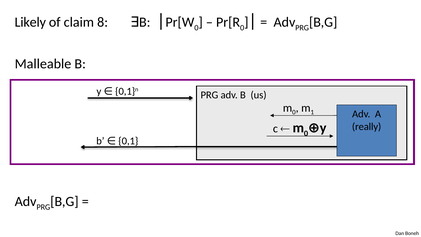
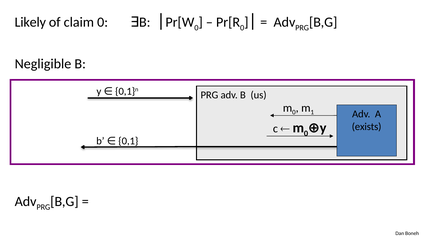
claim 8: 8 -> 0 (103, 22)
Malleable: Malleable -> Negligible (43, 64)
really: really -> exists (367, 127)
